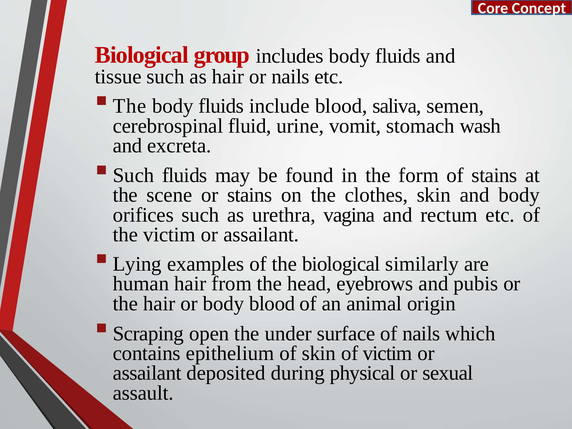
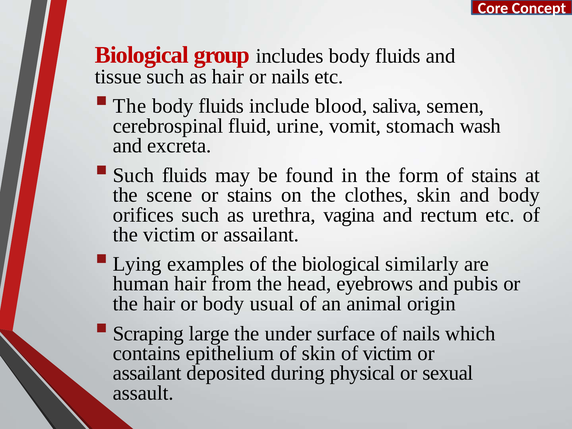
body blood: blood -> usual (272, 304)
open: open -> large (209, 334)
